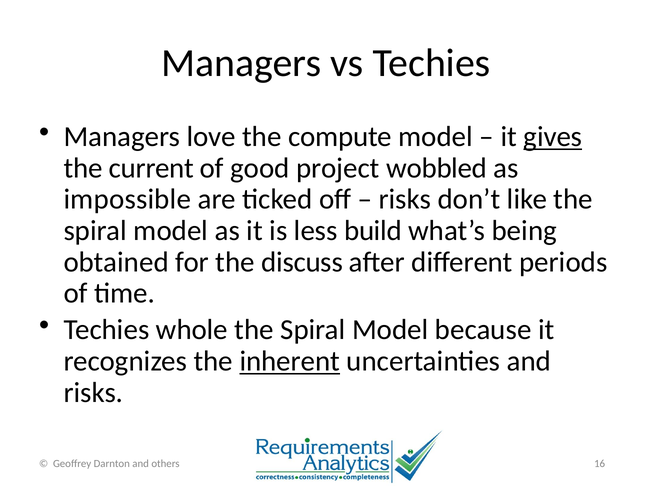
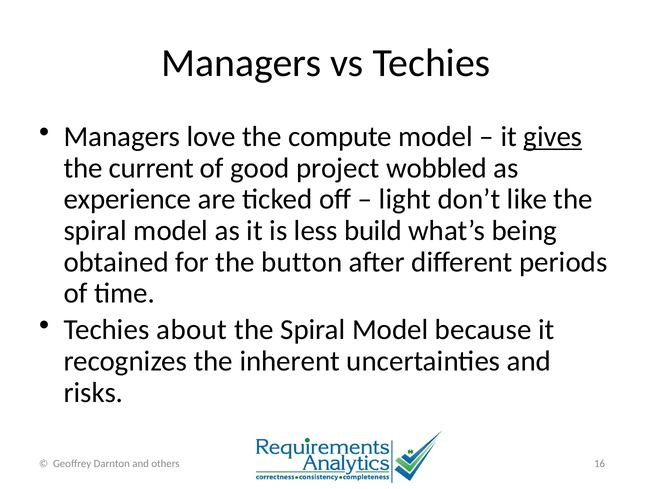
impossible: impossible -> experience (127, 199)
risks: risks -> light (405, 199)
discuss: discuss -> button (302, 262)
whole: whole -> about (192, 330)
inherent underline: present -> none (290, 361)
